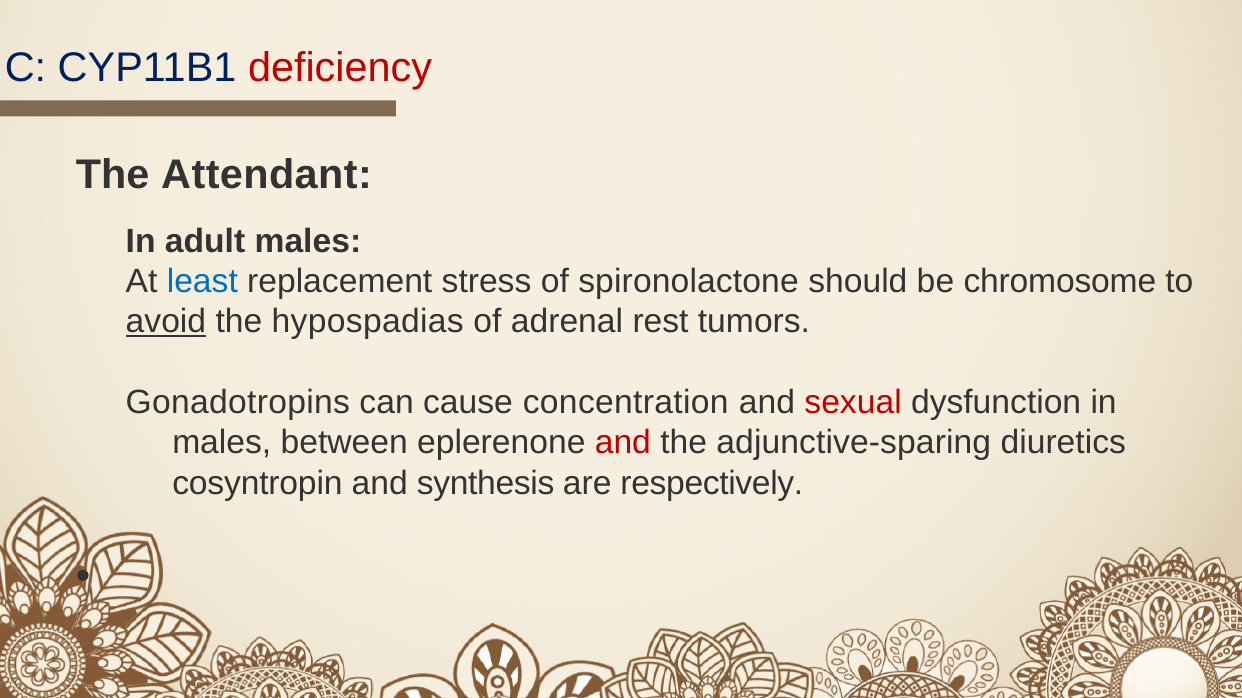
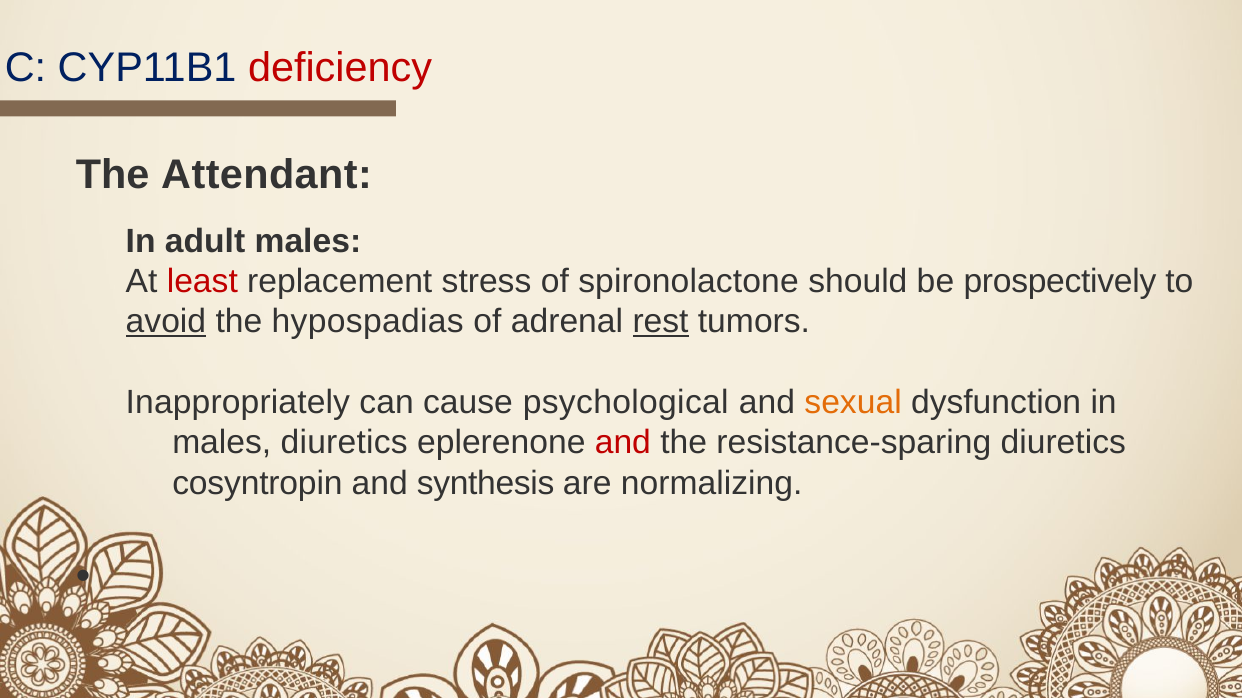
least colour: blue -> red (202, 282)
chromosome: chromosome -> prospectively (1060, 282)
rest underline: none -> present (661, 322)
Gonadotropins: Gonadotropins -> Inappropriately (238, 403)
concentration: concentration -> psychological (626, 403)
sexual colour: red -> orange (853, 403)
males between: between -> diuretics (344, 443)
adjunctive-sparing: adjunctive-sparing -> resistance-sparing (854, 443)
respectively: respectively -> normalizing (712, 484)
